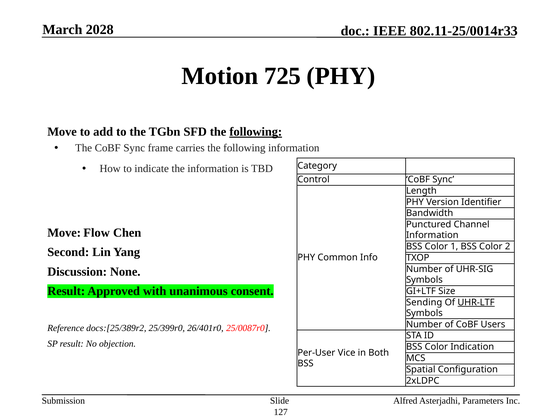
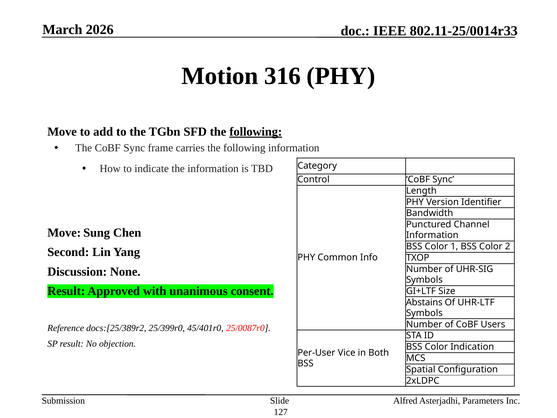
2028: 2028 -> 2026 (100, 30)
725: 725 -> 316 (283, 76)
Flow: Flow -> Sung (97, 232)
Sending: Sending -> Abstains (424, 302)
UHR-LTF underline: present -> none (476, 302)
26/401r0: 26/401r0 -> 45/401r0 (205, 328)
